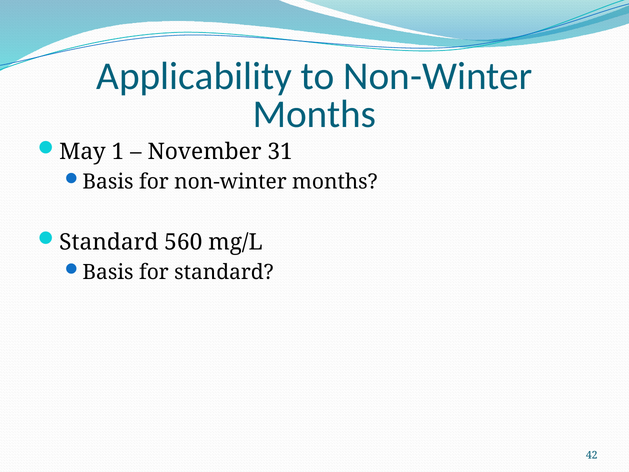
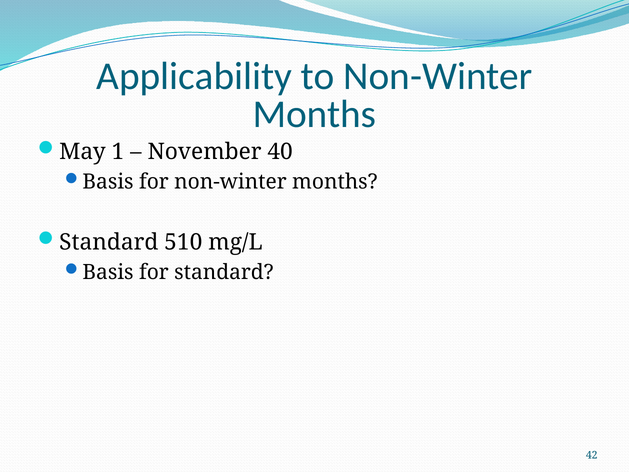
31: 31 -> 40 (280, 151)
560: 560 -> 510 (183, 242)
